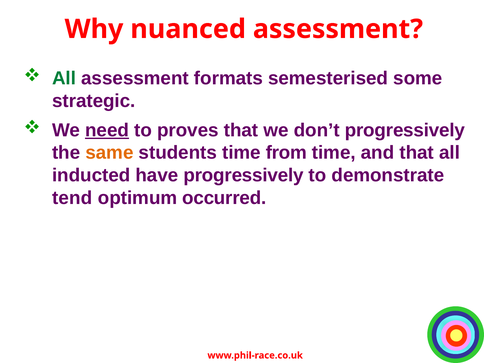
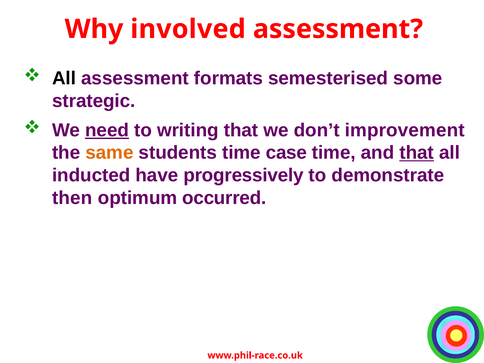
nuanced: nuanced -> involved (188, 29)
All colour: green -> black (64, 78)
proves: proves -> writing (188, 130)
don’t progressively: progressively -> improvement (405, 130)
from: from -> case (286, 153)
that underline: none -> present (417, 153)
tend: tend -> then (72, 198)
